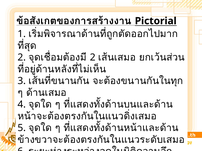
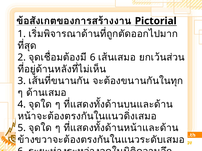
2: 2 -> 6 (93, 58)
